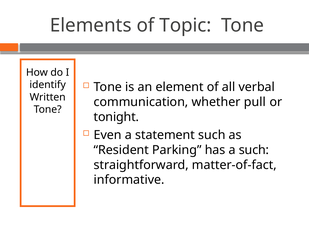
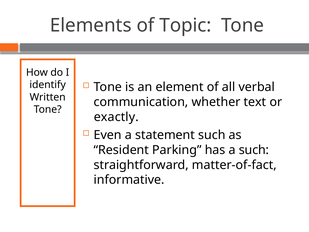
pull: pull -> text (255, 102)
tonight: tonight -> exactly (116, 117)
